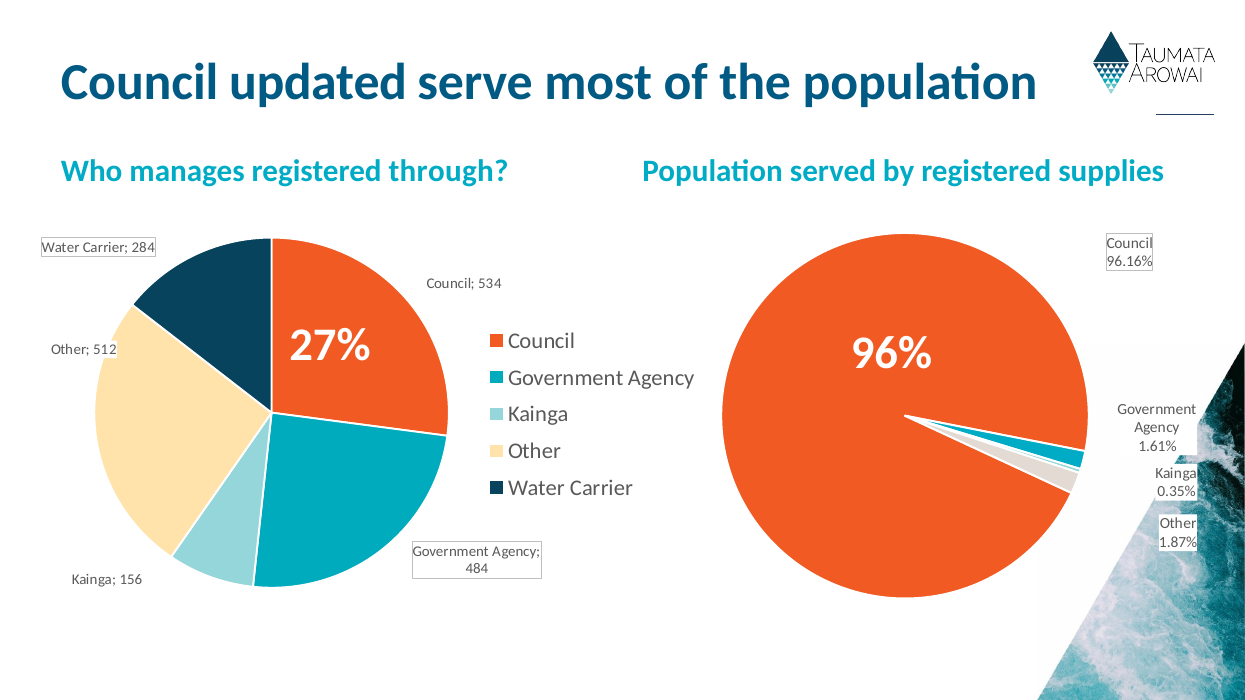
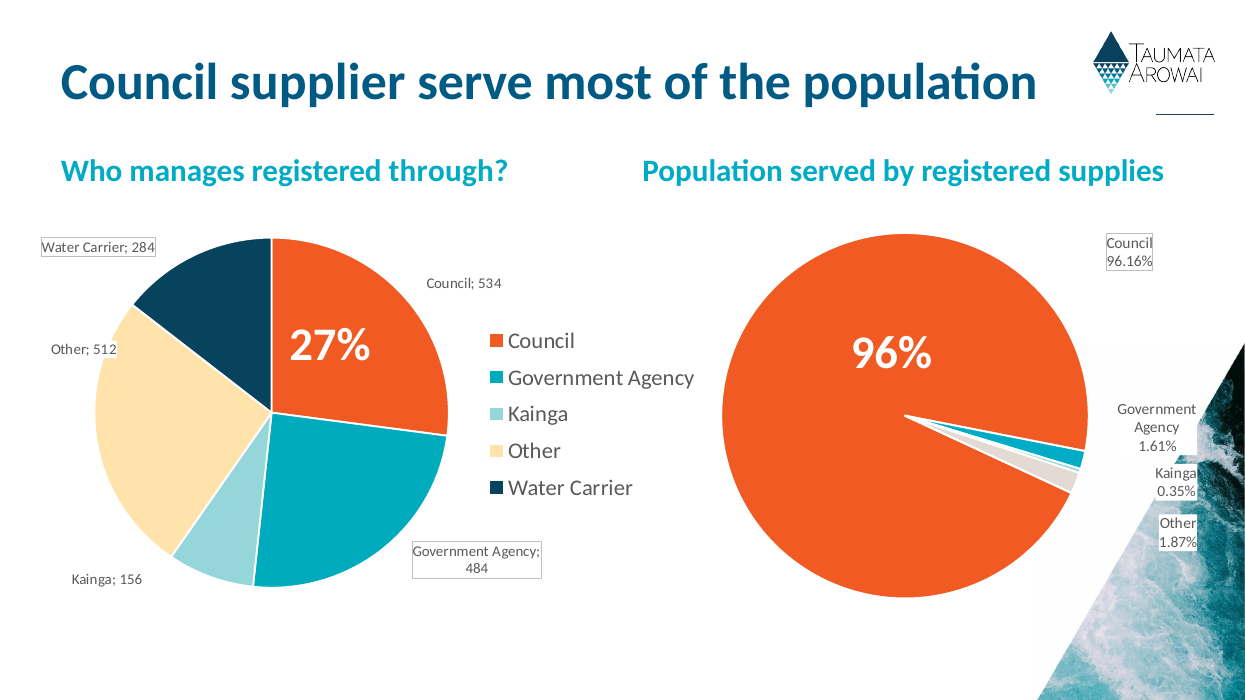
updated: updated -> supplier (318, 83)
